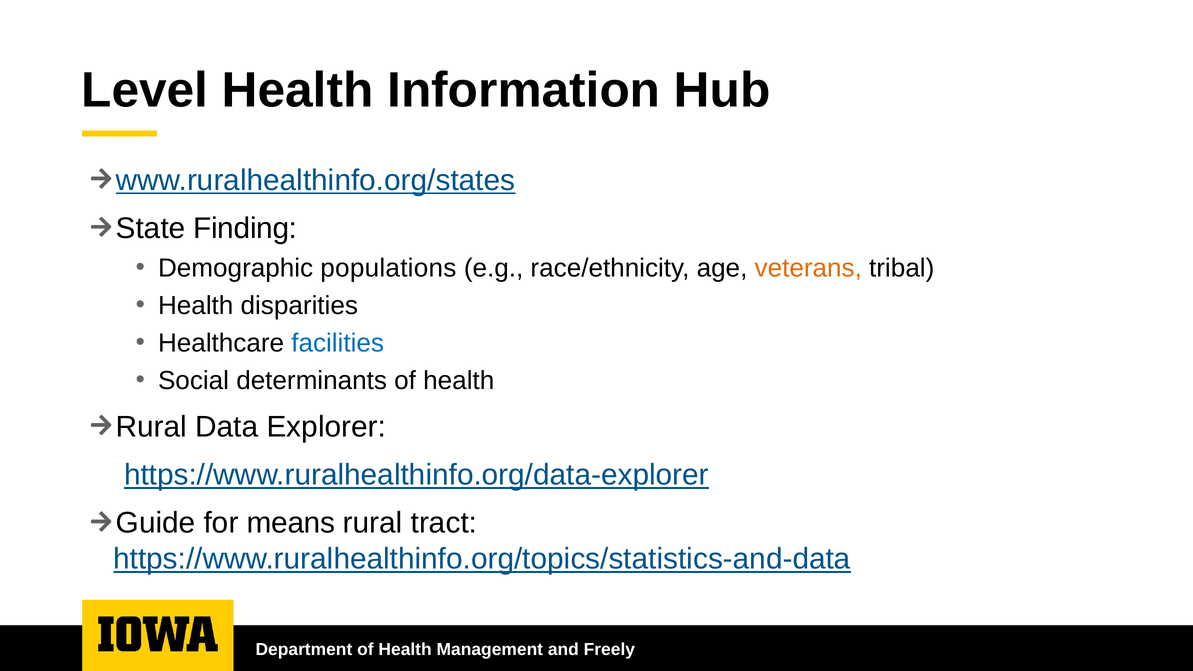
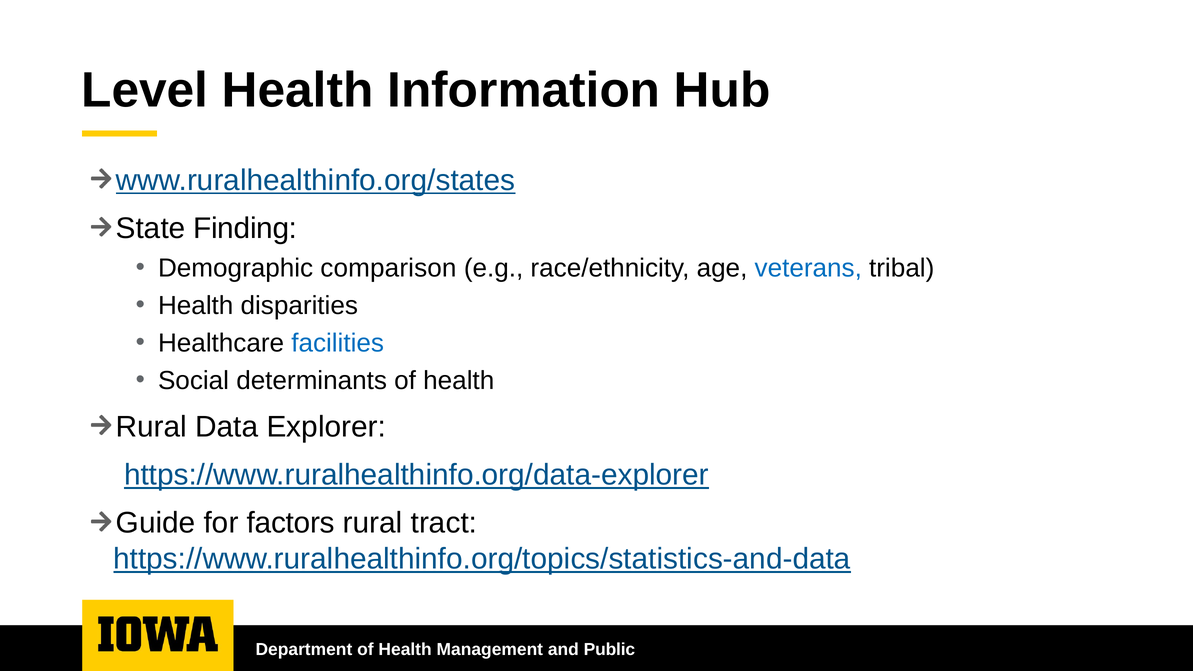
populations: populations -> comparison (388, 268)
veterans colour: orange -> blue (808, 268)
means: means -> factors (291, 523)
Freely: Freely -> Public (609, 649)
